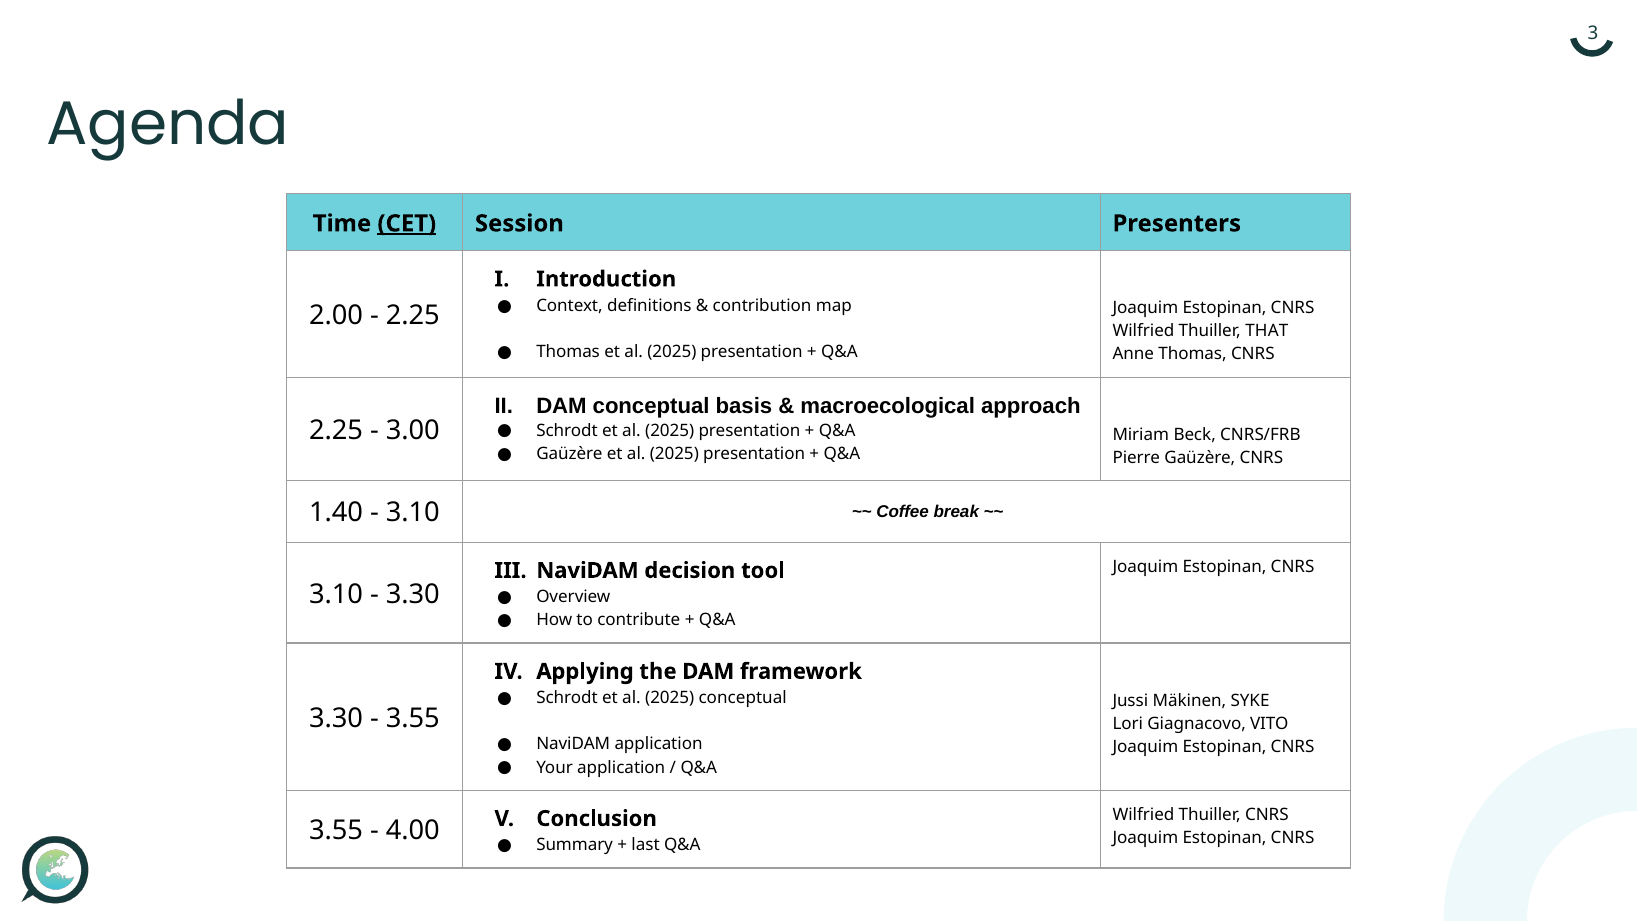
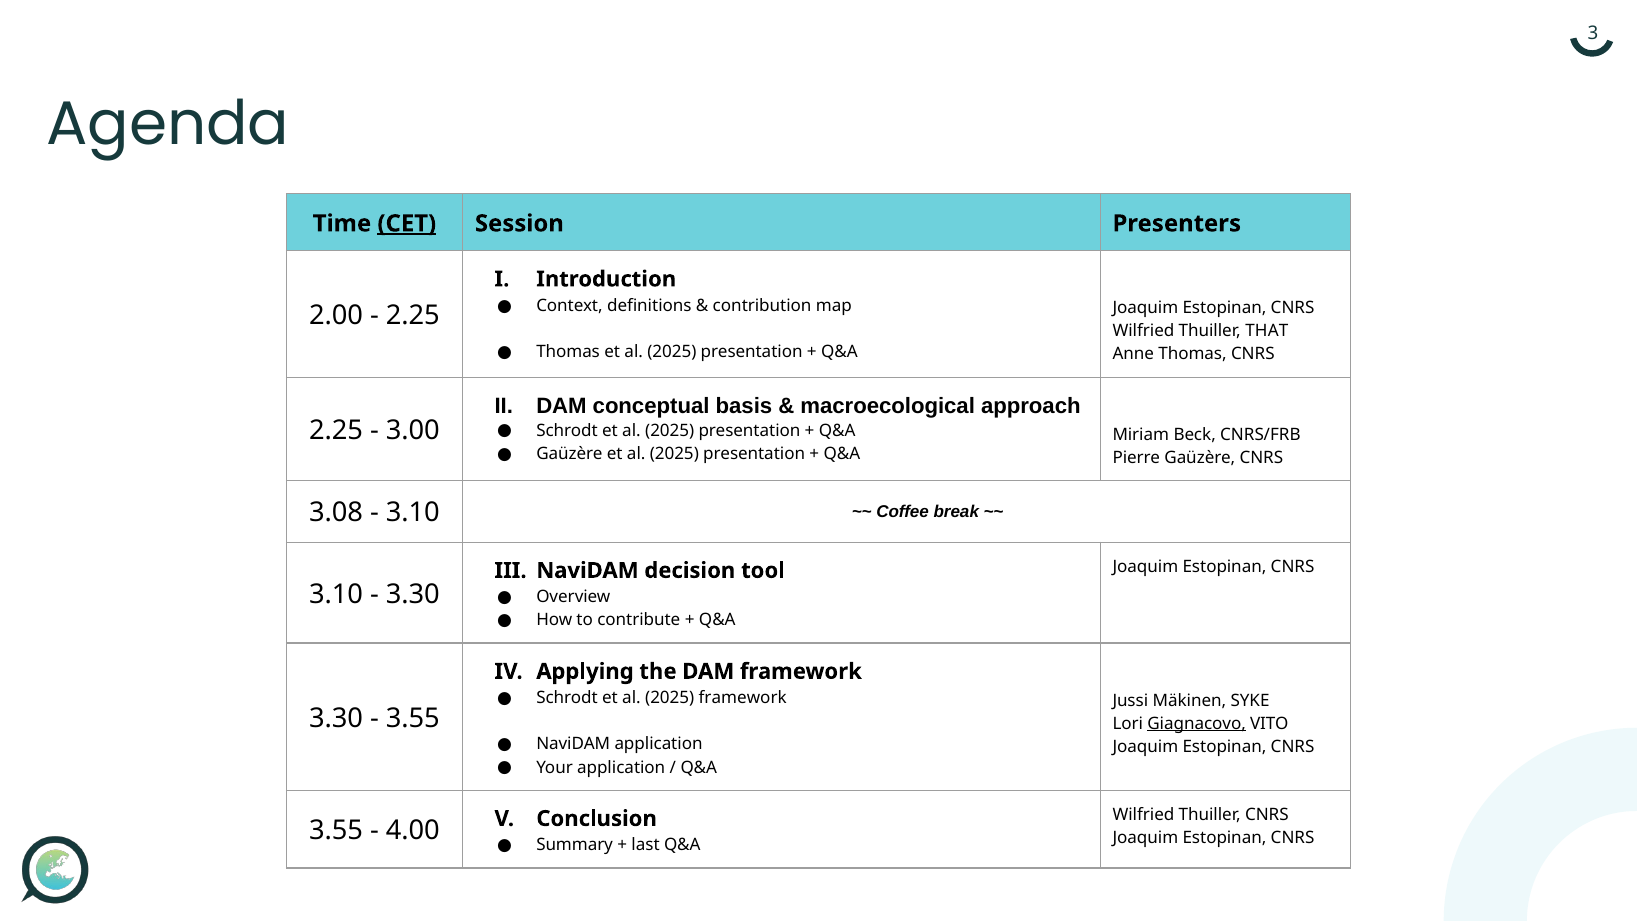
1.40: 1.40 -> 3.08 (336, 513)
2025 conceptual: conceptual -> framework (743, 698)
Giagnacovo underline: none -> present (1197, 723)
